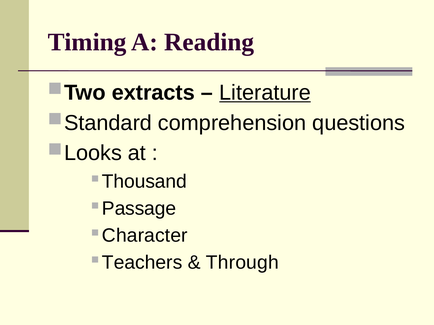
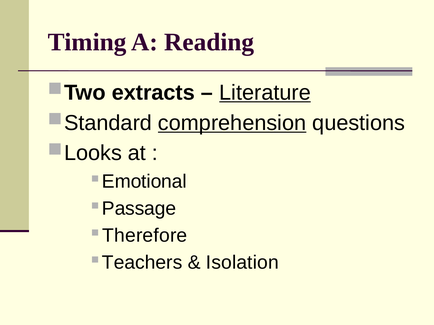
comprehension underline: none -> present (232, 123)
Thousand: Thousand -> Emotional (144, 182)
Character: Character -> Therefore (145, 236)
Through: Through -> Isolation (242, 263)
